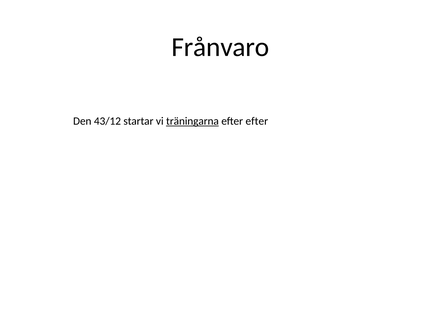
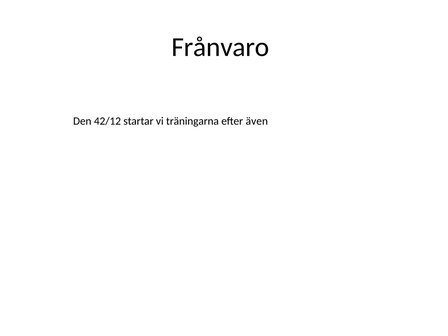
43/12: 43/12 -> 42/12 (107, 121)
träningarna underline: present -> none (192, 121)
efter efter: efter -> även (257, 121)
